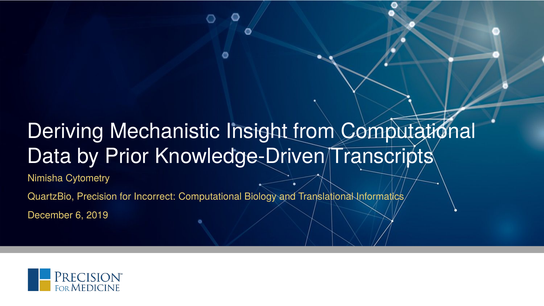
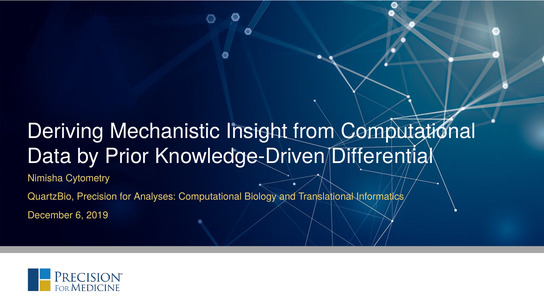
Transcripts: Transcripts -> Differential (382, 156)
Incorrect: Incorrect -> Analyses (155, 197)
